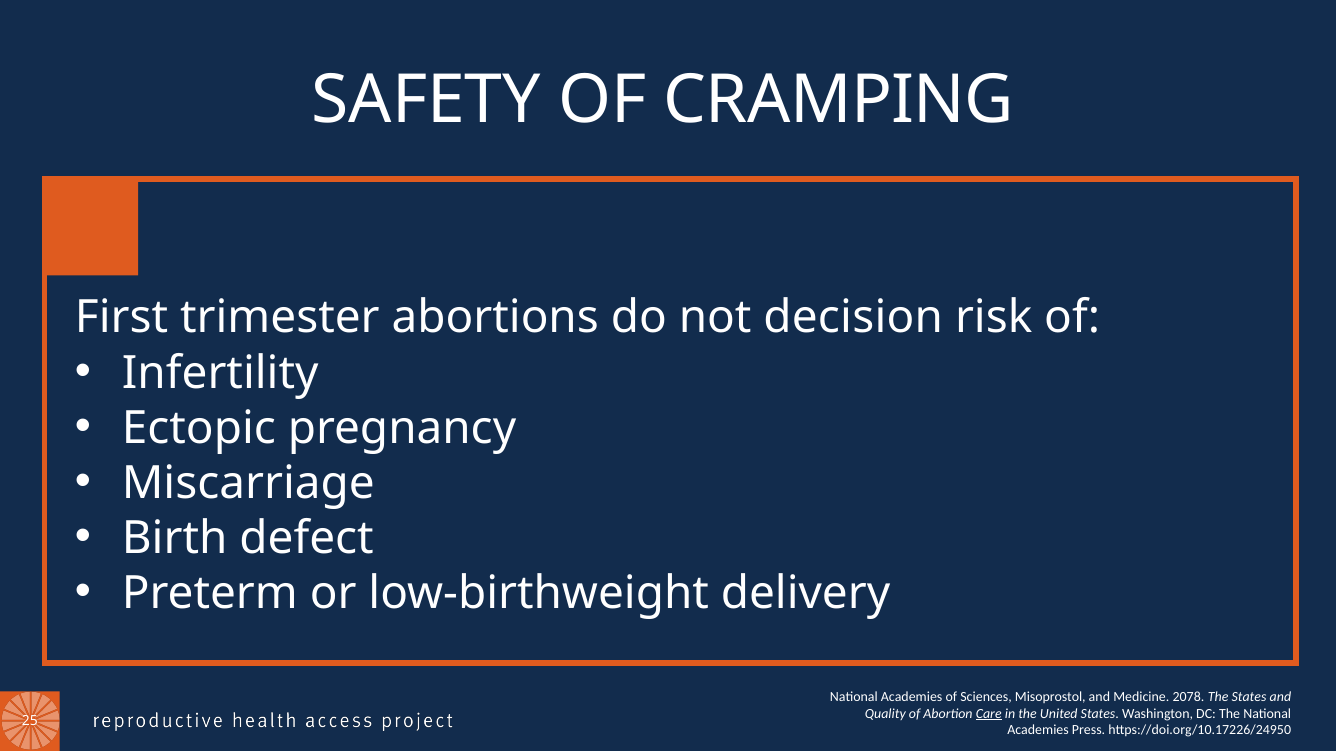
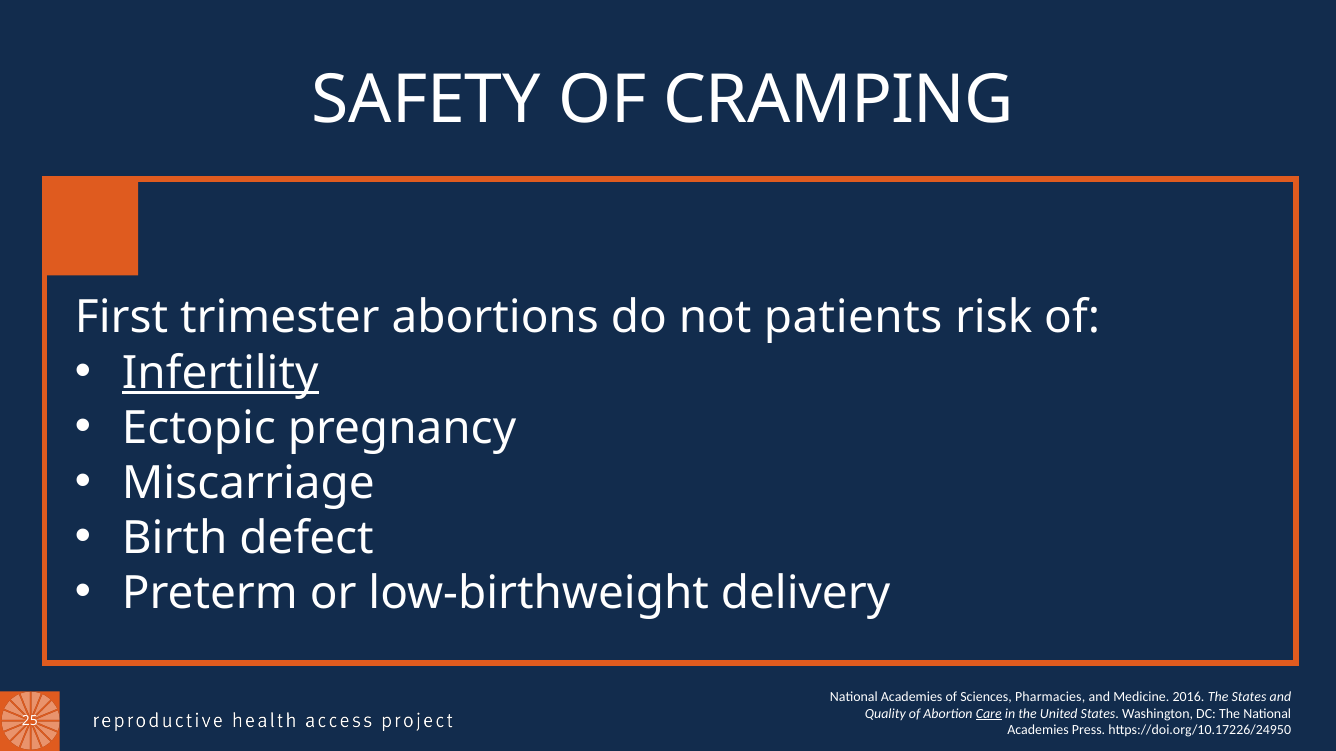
decision: decision -> patients (853, 318)
Infertility underline: none -> present (220, 373)
Misoprostol: Misoprostol -> Pharmacies (1050, 697)
2078: 2078 -> 2016 (1188, 697)
